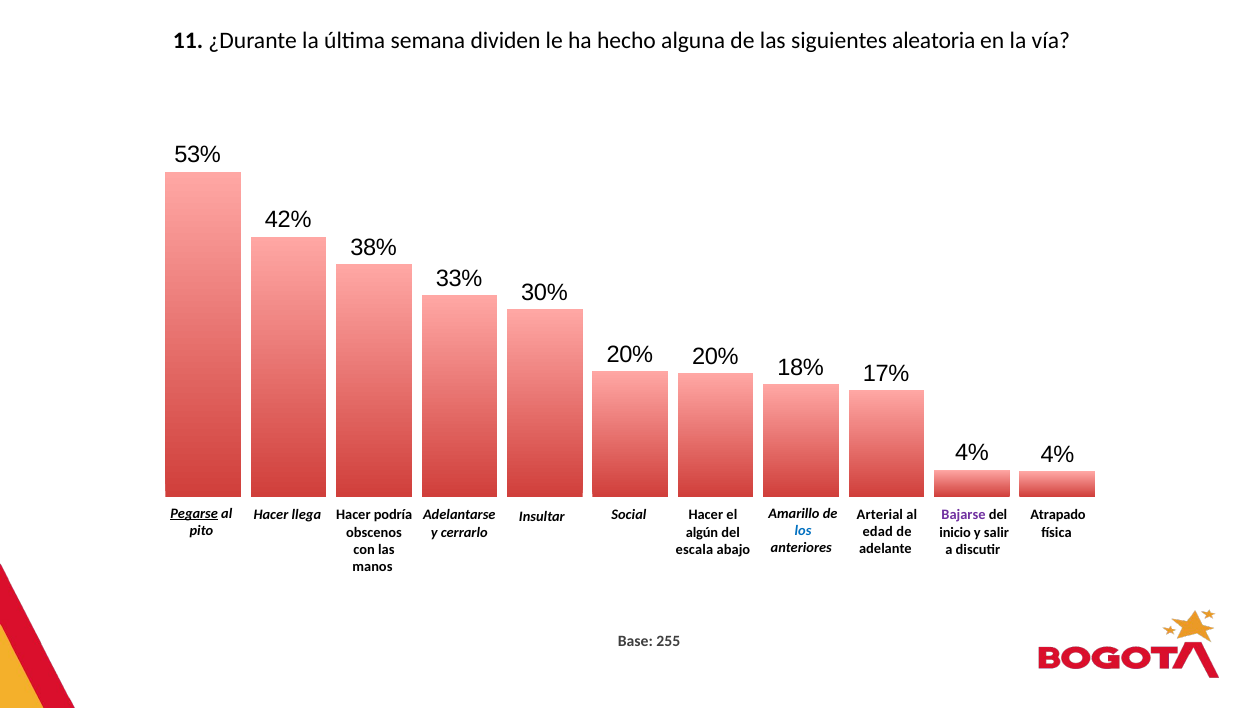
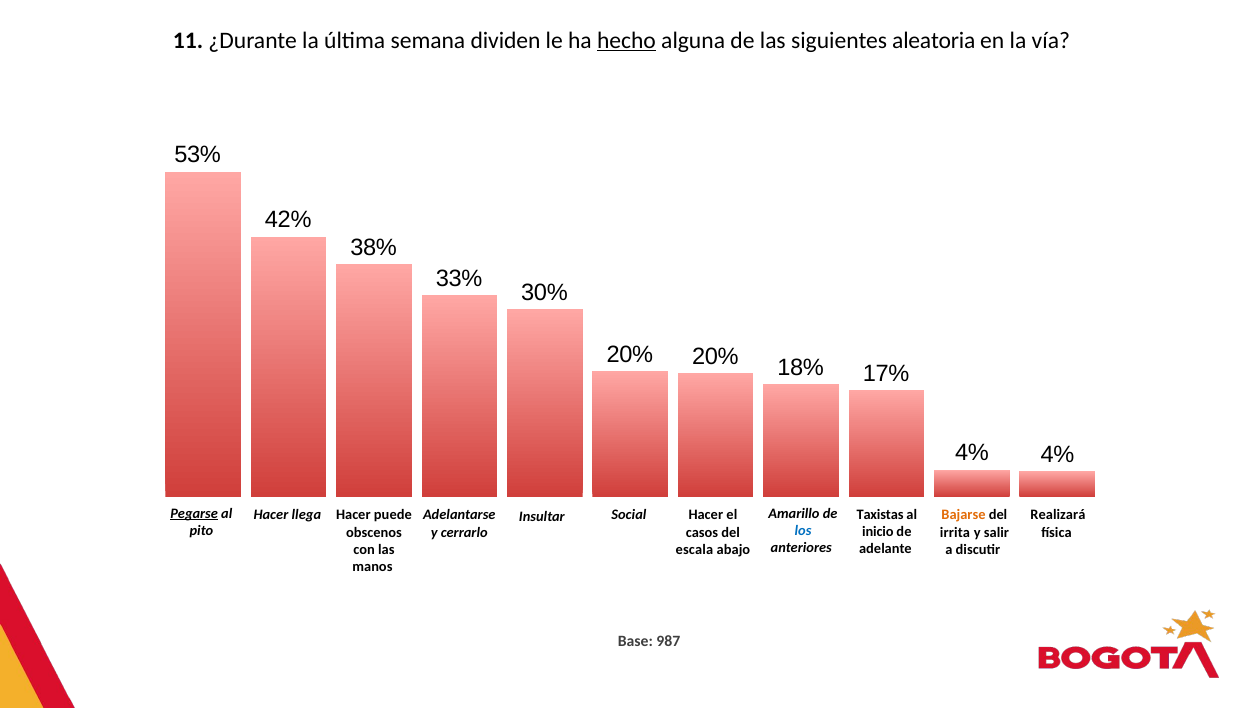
hecho underline: none -> present (627, 41)
Arterial: Arterial -> Taxistas (880, 514)
podría: podría -> puede (393, 515)
Bajarse colour: purple -> orange (963, 515)
Atrapado: Atrapado -> Realizará (1058, 515)
edad: edad -> inicio (878, 532)
algún: algún -> casos (702, 533)
inicio: inicio -> irrita (955, 533)
255: 255 -> 987 (668, 642)
